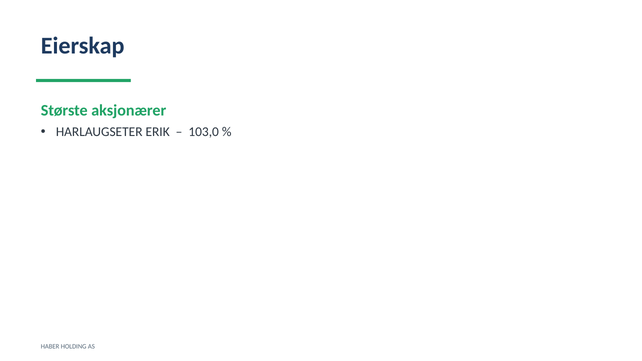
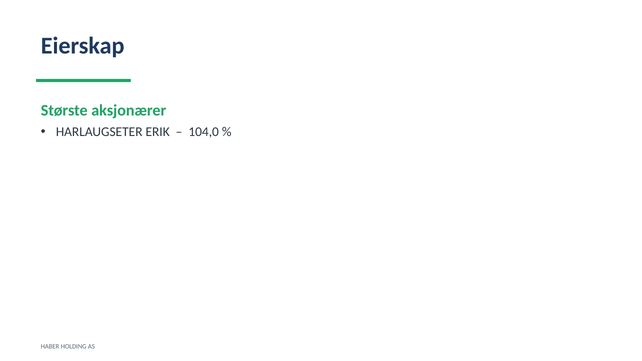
103,0: 103,0 -> 104,0 (204, 132)
